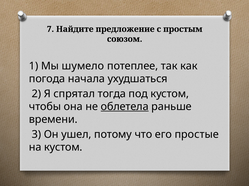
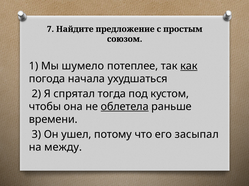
как underline: none -> present (189, 66)
простые: простые -> засыпал (197, 135)
на кустом: кустом -> между (63, 148)
